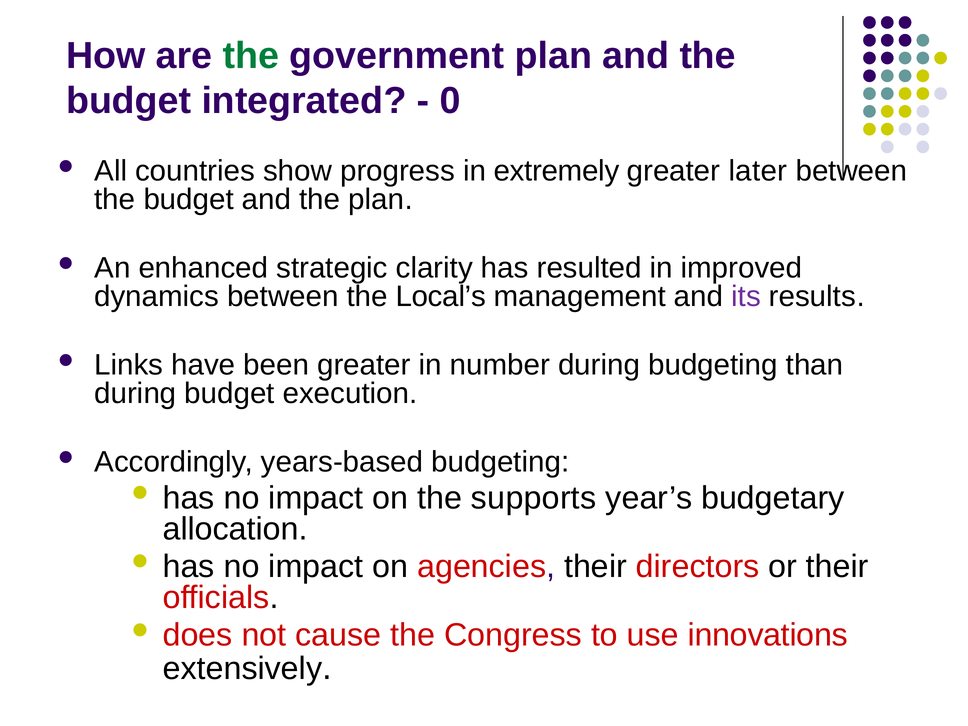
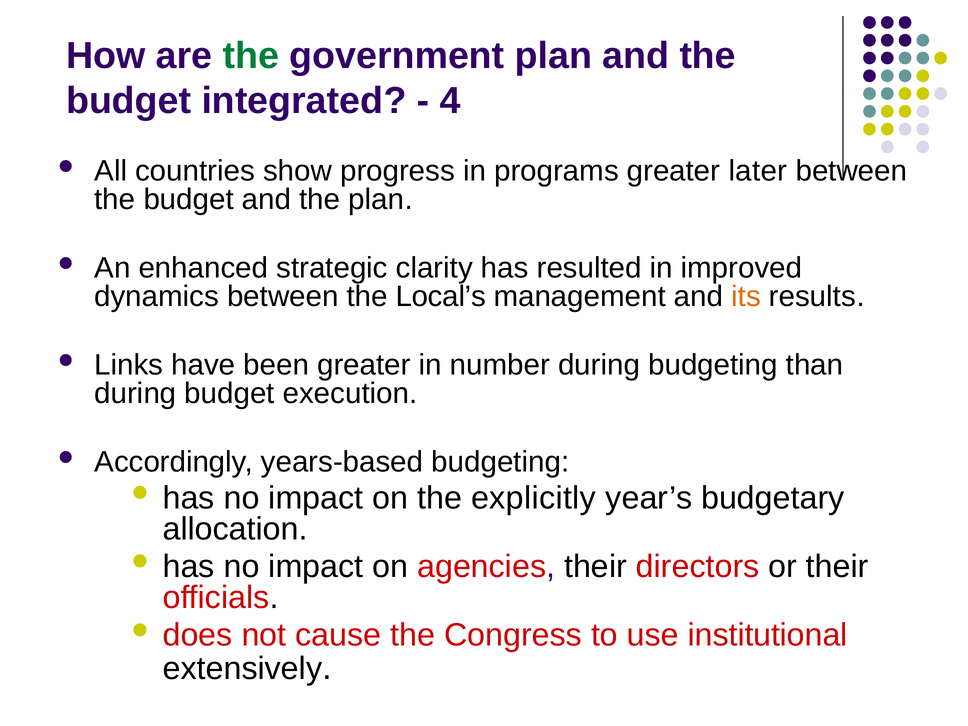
0: 0 -> 4 (450, 101)
extremely: extremely -> programs (556, 171)
its colour: purple -> orange (746, 296)
supports: supports -> explicitly (534, 498)
innovations: innovations -> institutional (768, 635)
